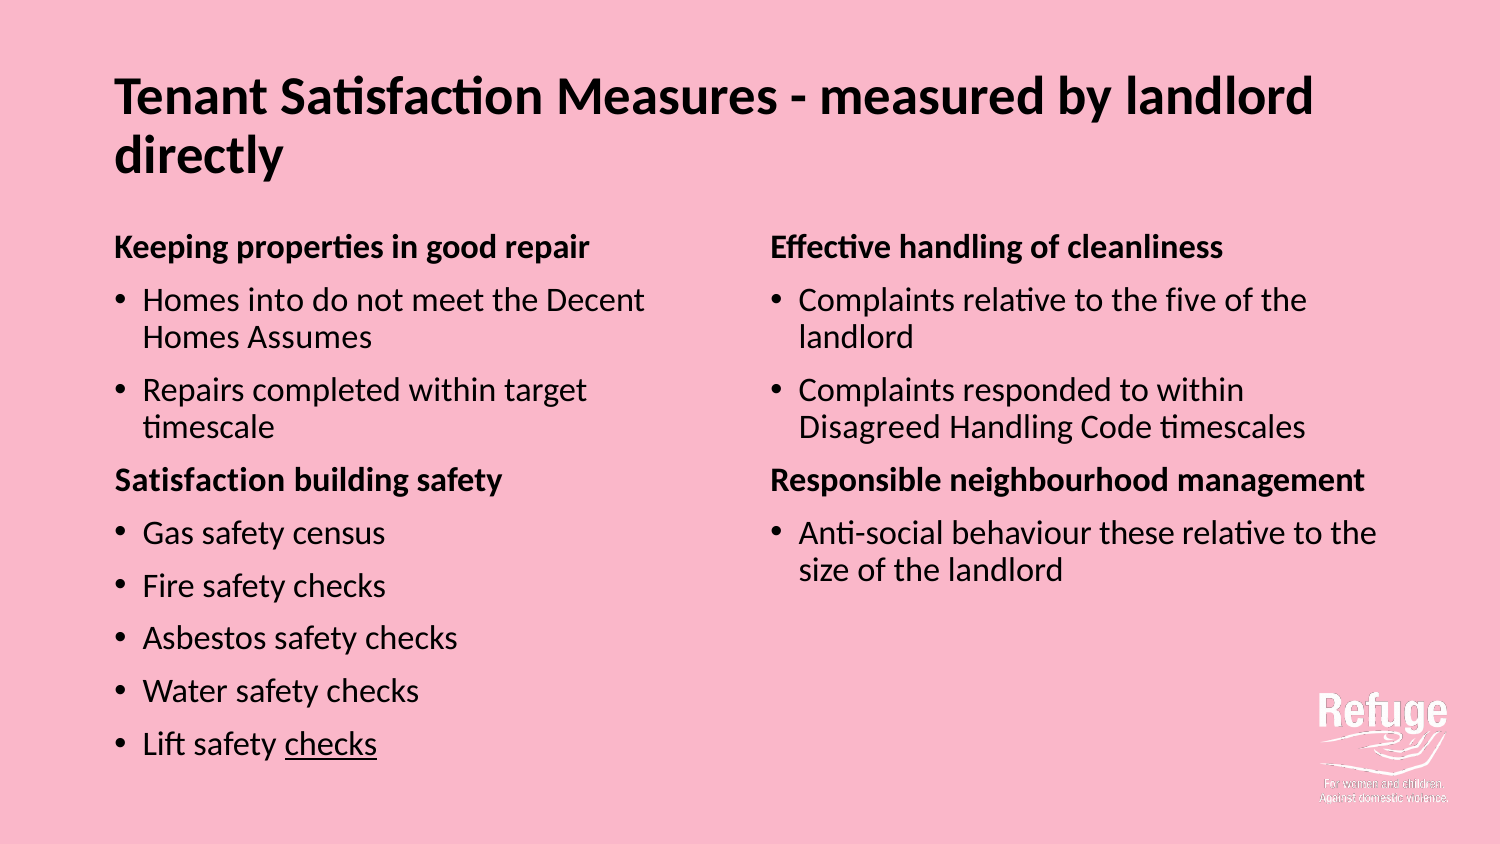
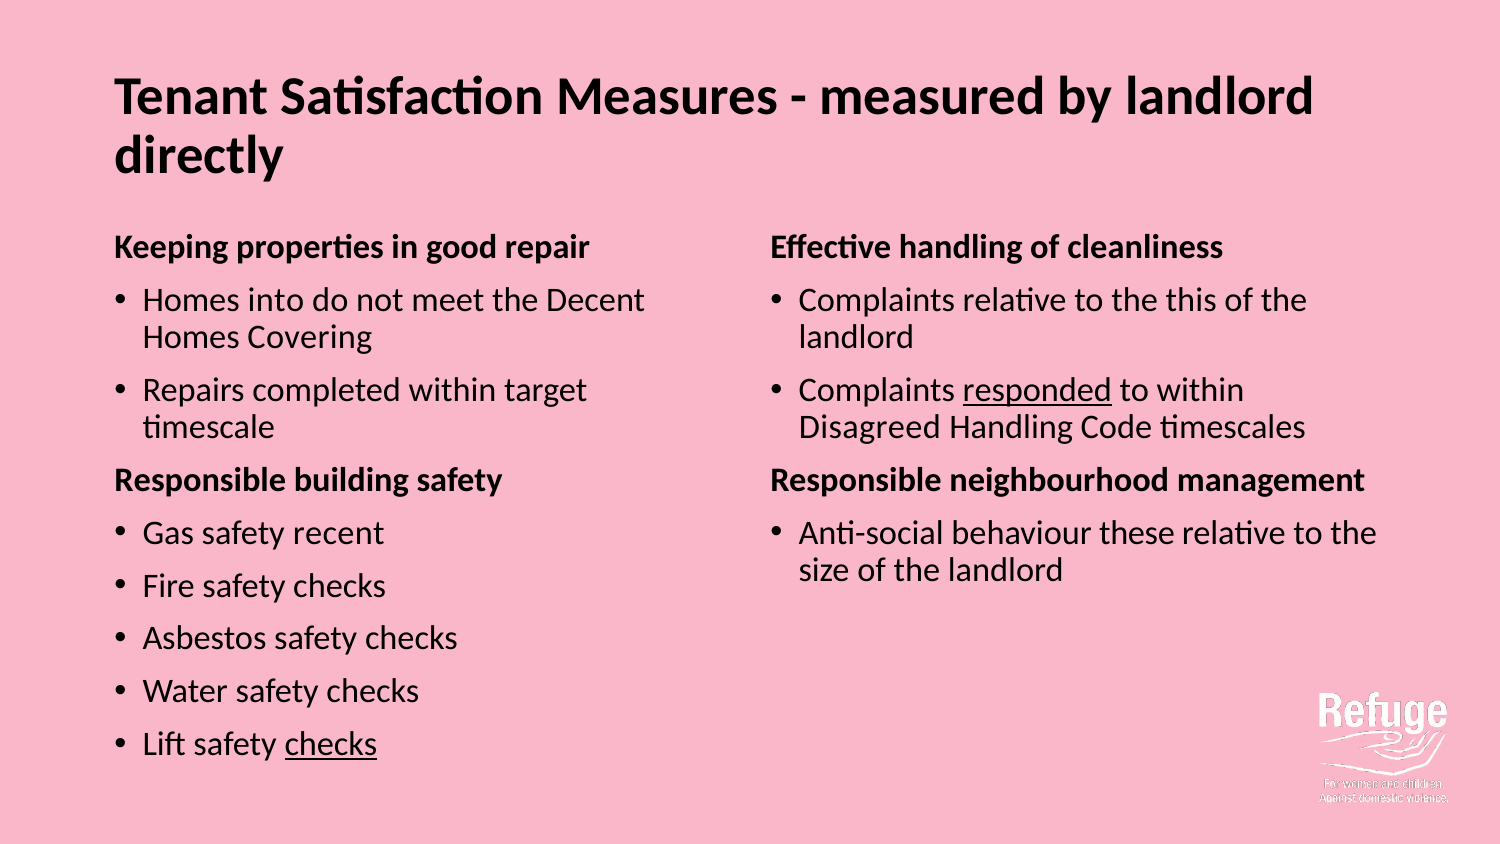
five: five -> this (1191, 300)
Assumes: Assumes -> Covering (310, 337)
responded underline: none -> present (1037, 390)
Satisfaction: Satisfaction -> Responsible (200, 480)
census: census -> recent (339, 533)
